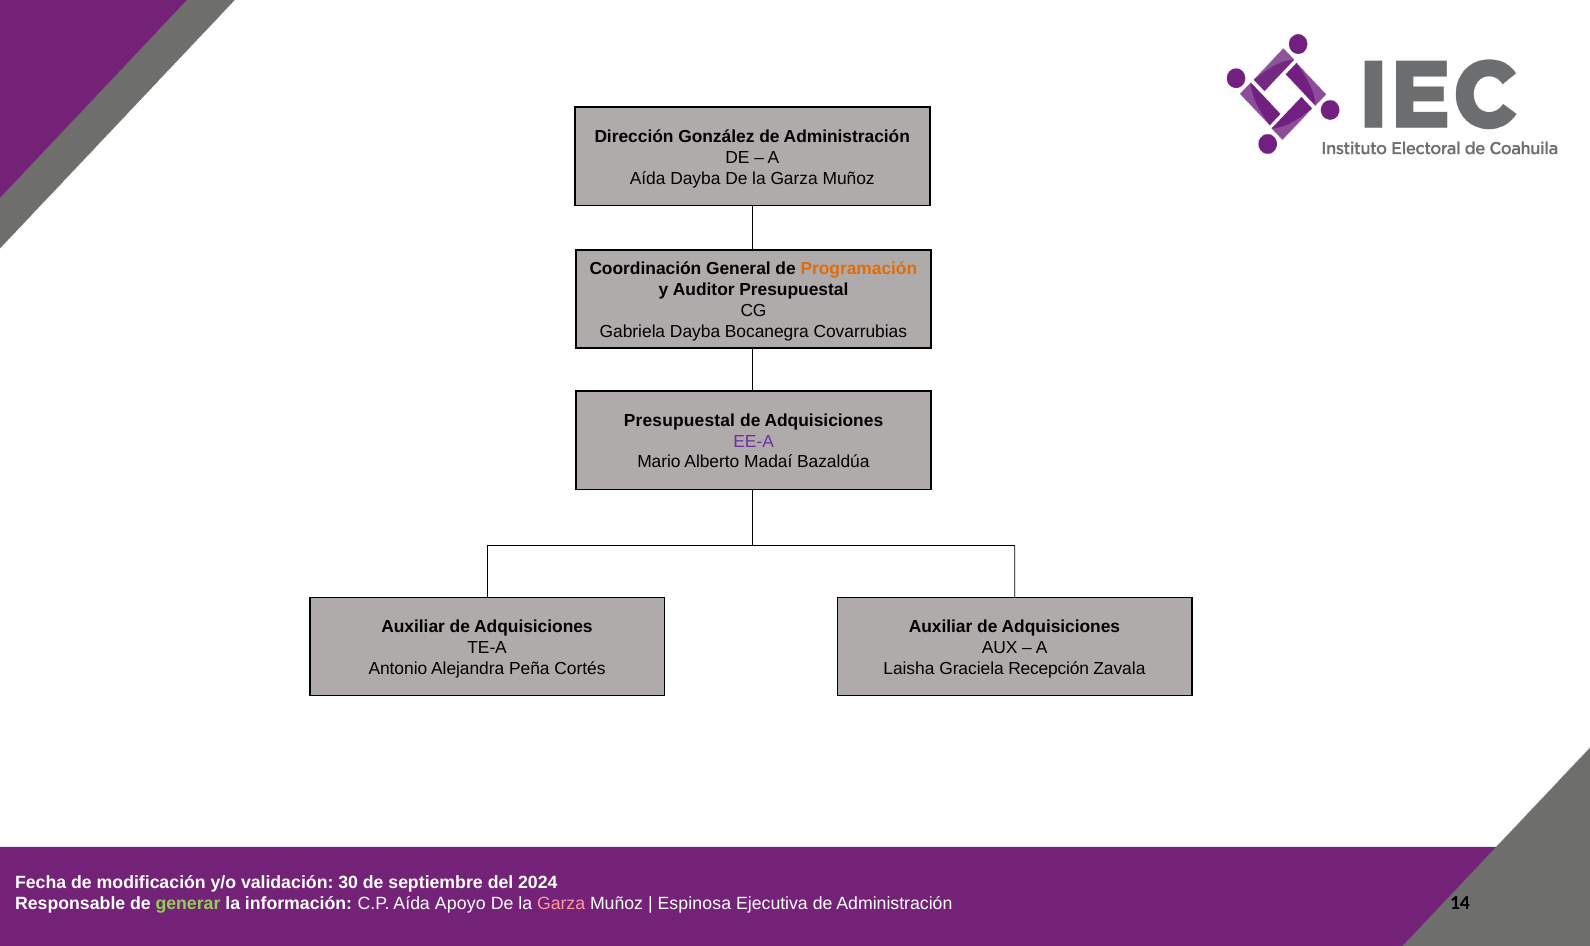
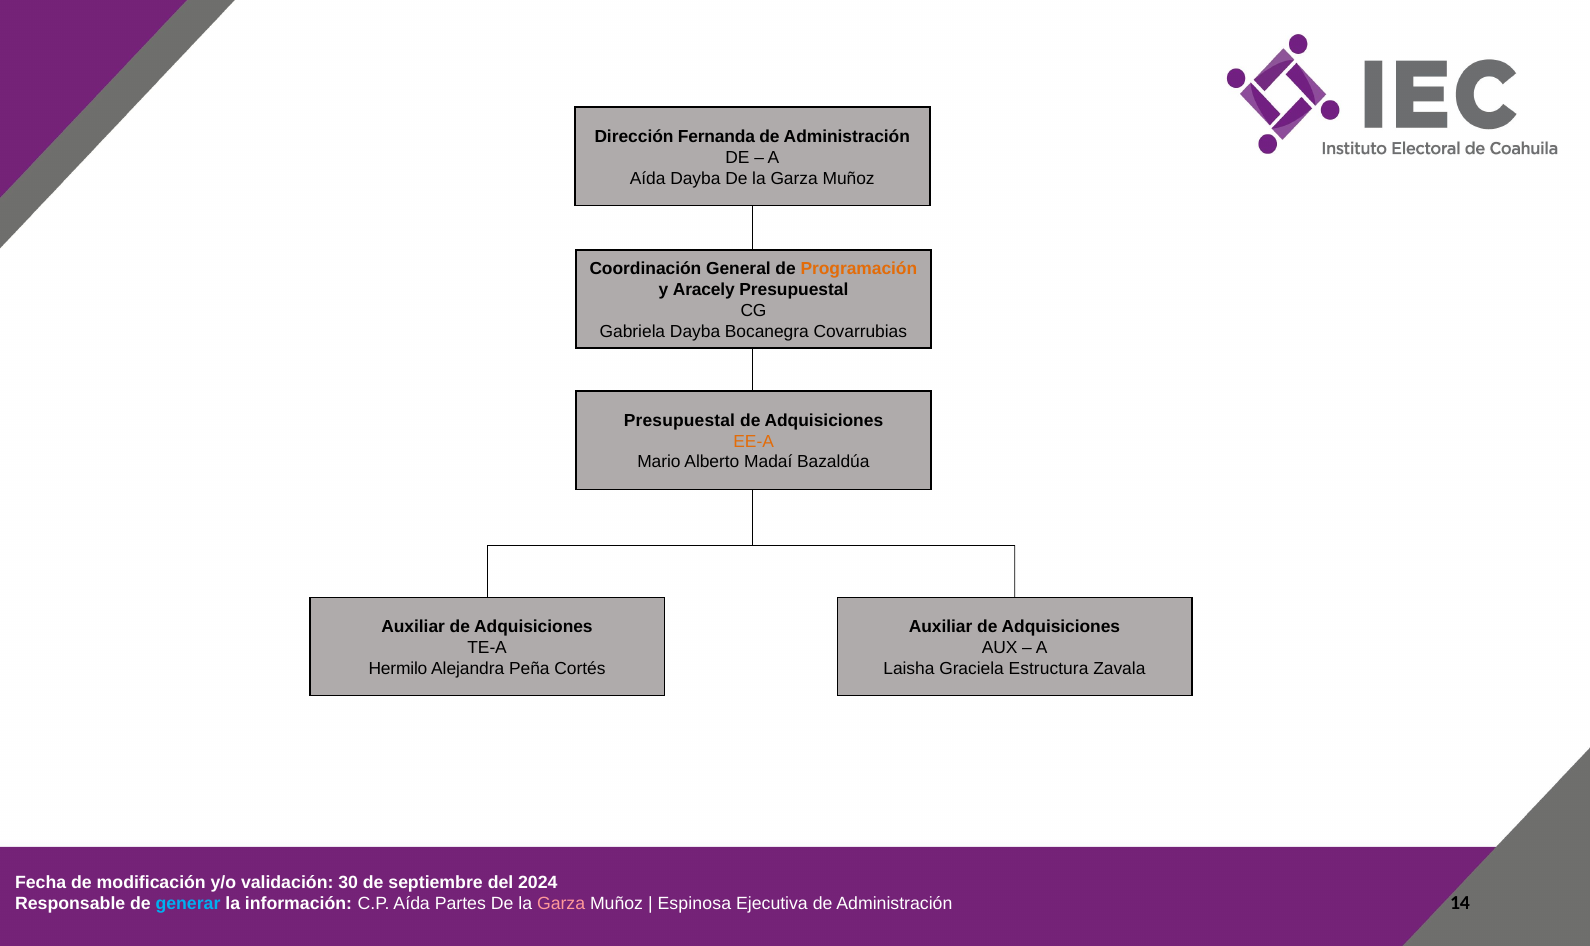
González: González -> Fernanda (716, 136)
Auditor: Auditor -> Aracely (704, 290)
EE-A colour: purple -> orange (754, 441)
Antonio: Antonio -> Hermilo (398, 668)
Recepción: Recepción -> Estructura (1049, 668)
generar colour: light green -> light blue (188, 903)
Apoyo: Apoyo -> Partes (460, 903)
